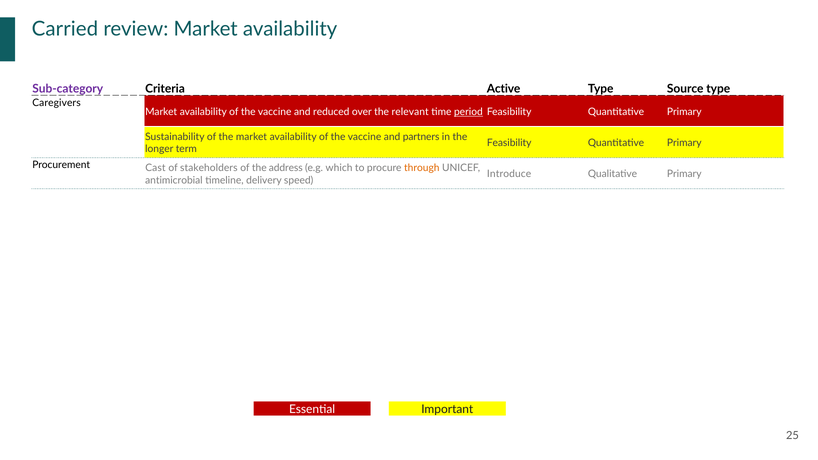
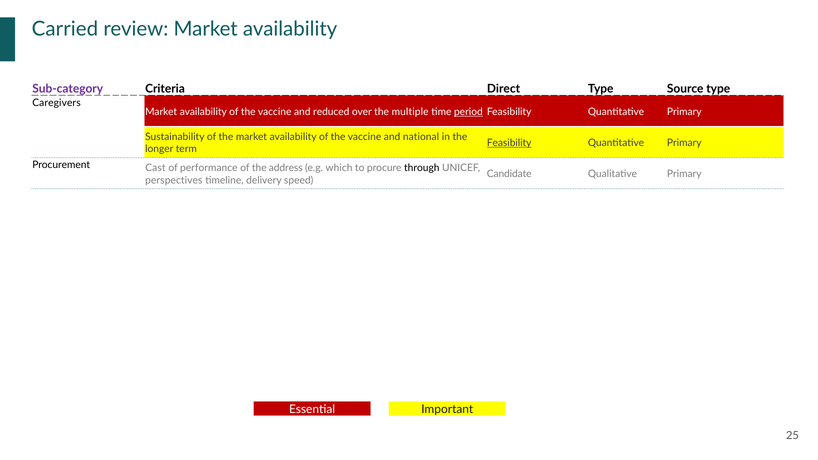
Active: Active -> Direct (503, 89)
relevant: relevant -> multiple (410, 112)
partners: partners -> national (421, 137)
Feasibility underline: none -> present (509, 143)
stakeholders: stakeholders -> performance (209, 168)
through colour: orange -> black (422, 168)
Introduce: Introduce -> Candidate (509, 174)
antimicrobial: antimicrobial -> perspectives (174, 180)
